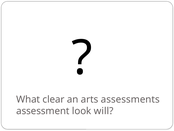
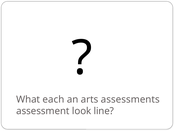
clear: clear -> each (53, 99)
will: will -> line (104, 111)
